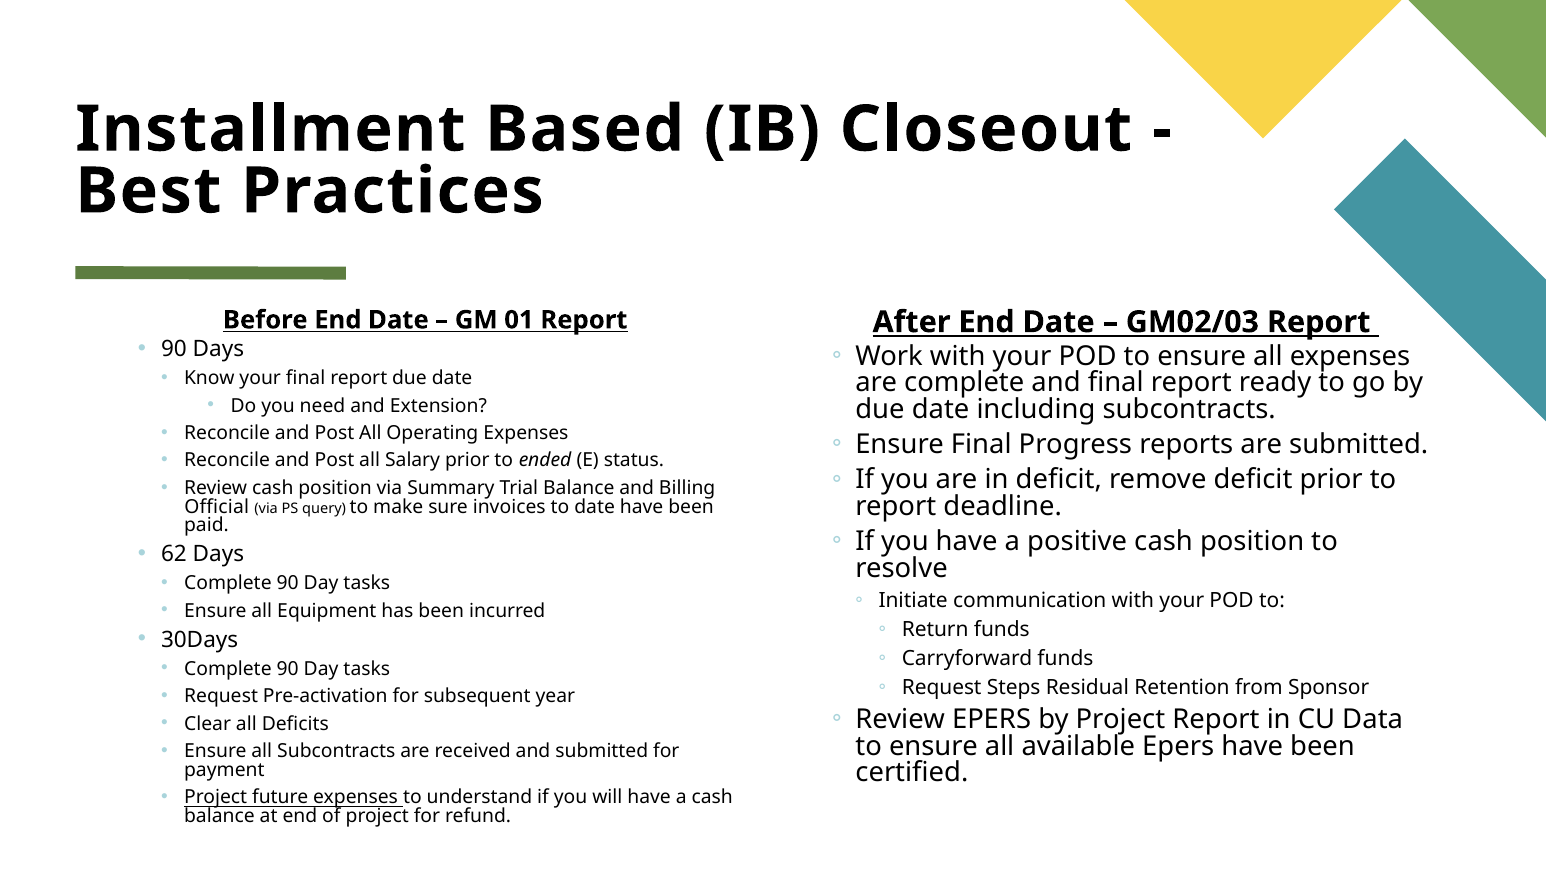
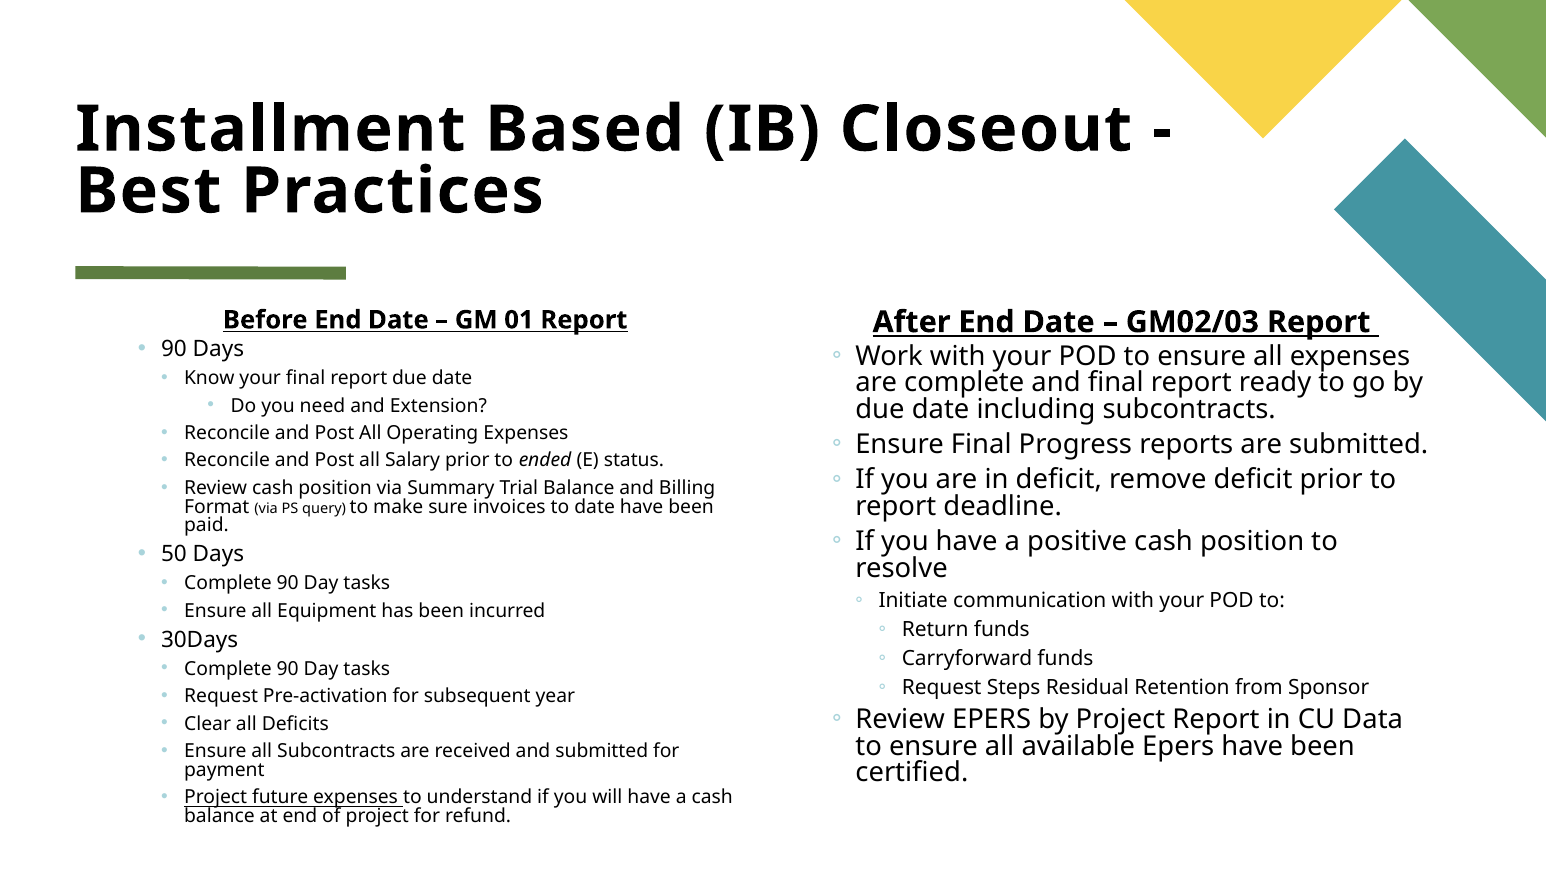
Official: Official -> Format (217, 507)
62: 62 -> 50 (174, 554)
